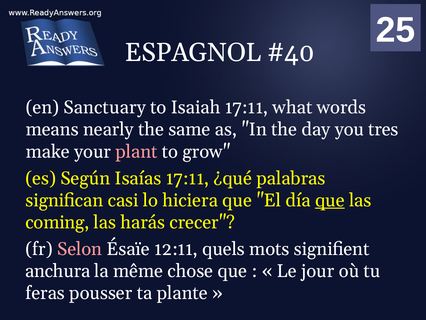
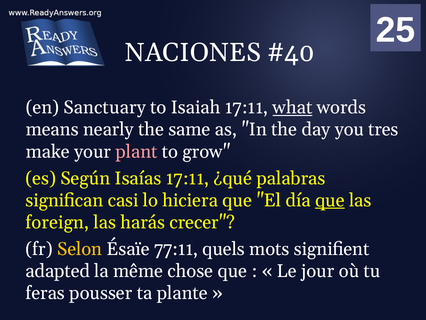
ESPAGNOL: ESPAGNOL -> NACIONES (193, 53)
what underline: none -> present (292, 107)
coming: coming -> foreign (57, 222)
Selon colour: pink -> yellow (80, 249)
12:11: 12:11 -> 77:11 (176, 249)
anchura: anchura -> adapted (58, 271)
